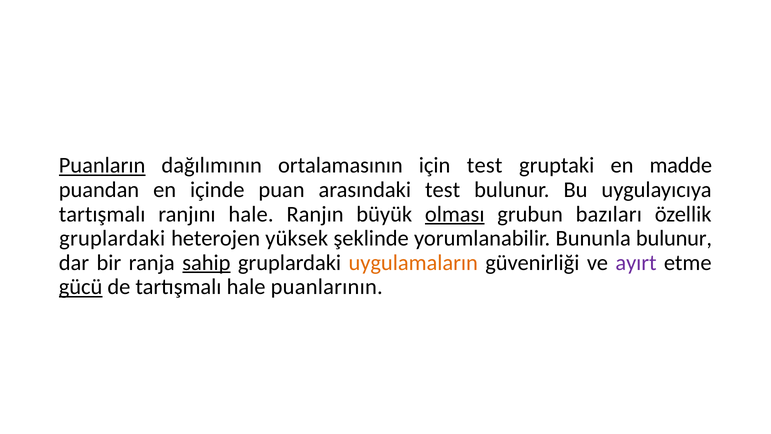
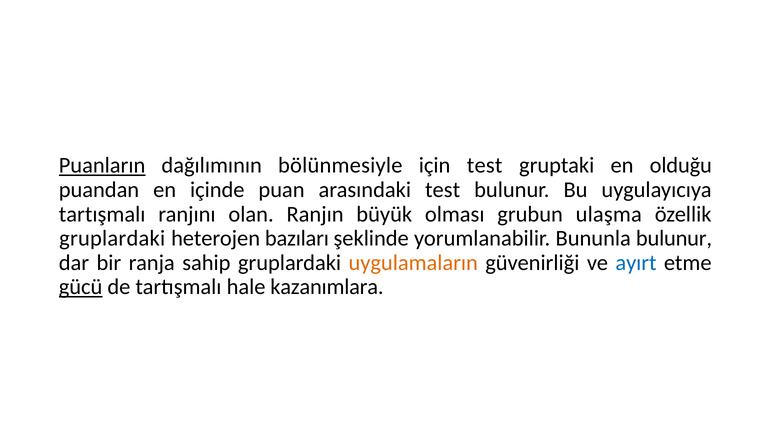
ortalamasının: ortalamasının -> bölünmesiyle (340, 165)
madde: madde -> olduğu (681, 165)
ranjını hale: hale -> olan (251, 214)
olması underline: present -> none (455, 214)
bazıları: bazıları -> ulaşma (609, 214)
yüksek: yüksek -> bazıları (297, 238)
sahip underline: present -> none (206, 263)
ayırt colour: purple -> blue (636, 263)
puanlarının: puanlarının -> kazanımlara (327, 287)
